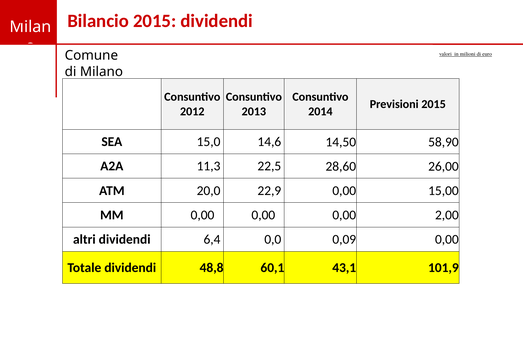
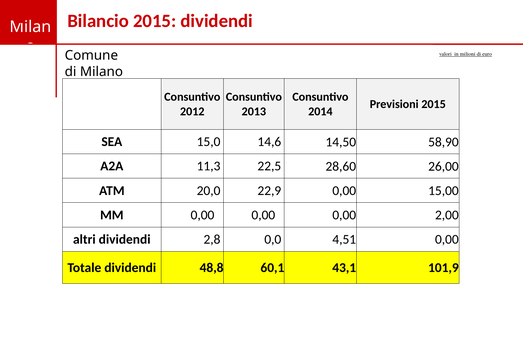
6,4: 6,4 -> 2,8 (212, 239)
0,09: 0,09 -> 4,51 (344, 240)
